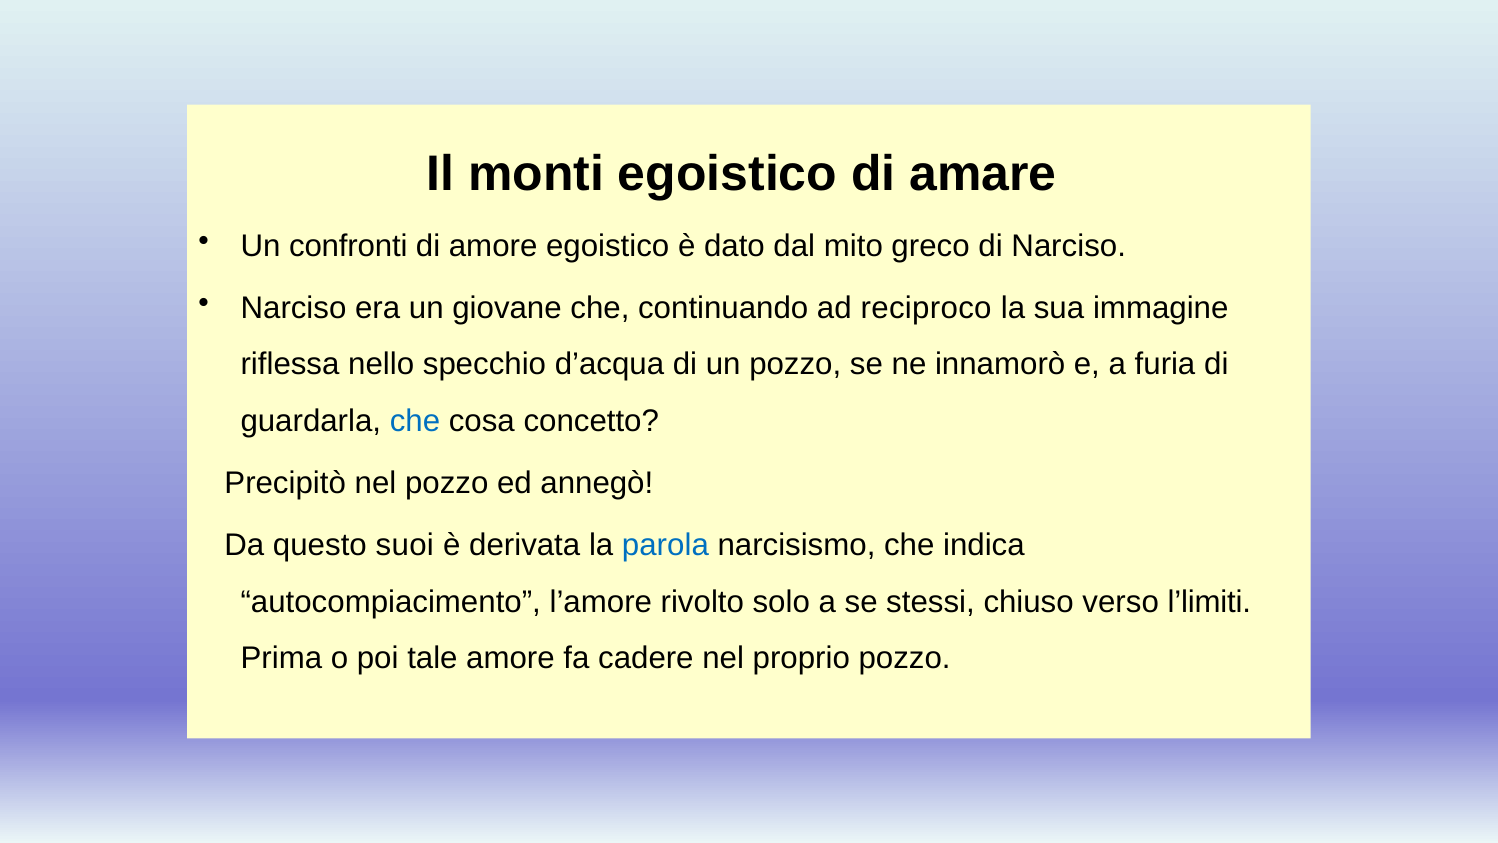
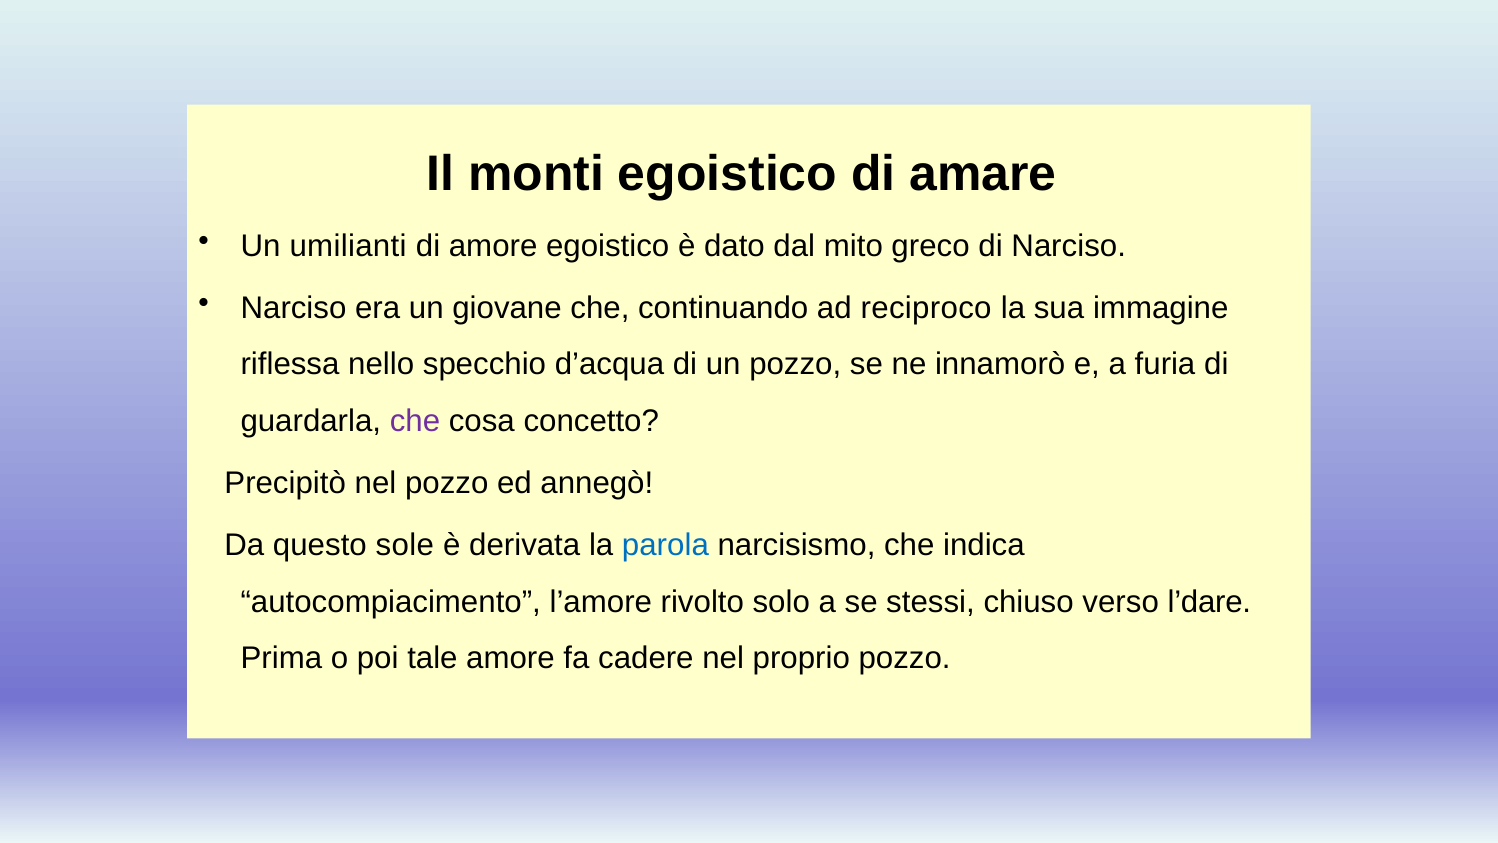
confronti: confronti -> umilianti (348, 246)
che colour: blue -> purple (415, 421)
suoi: suoi -> sole (405, 545)
l’limiti: l’limiti -> l’dare (1209, 602)
